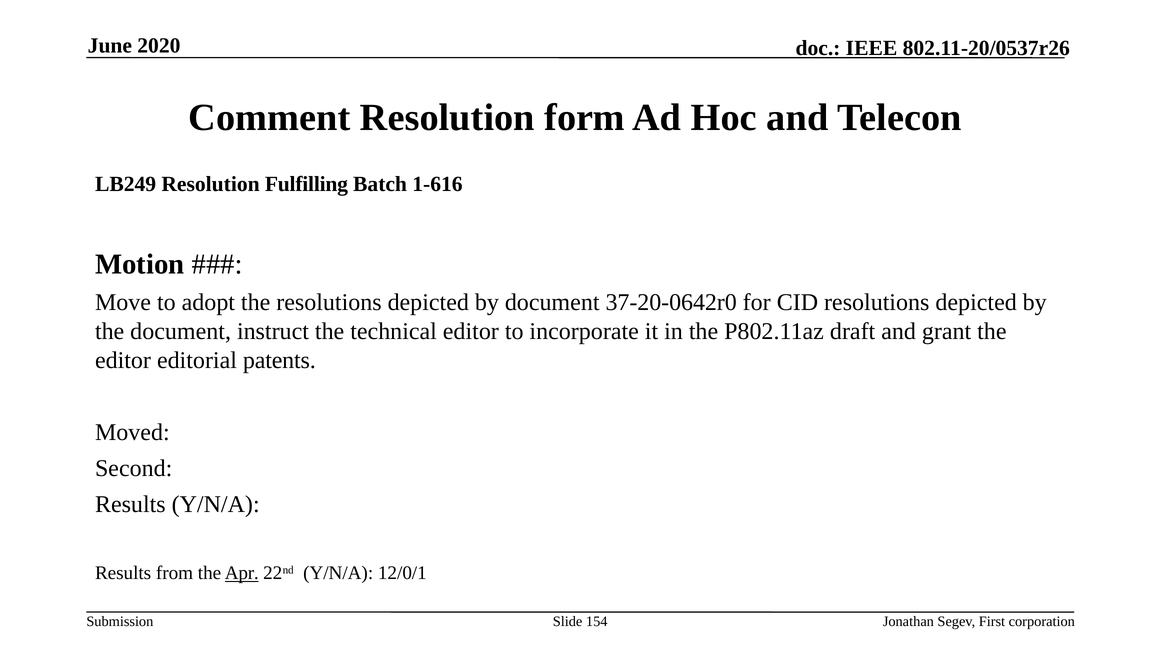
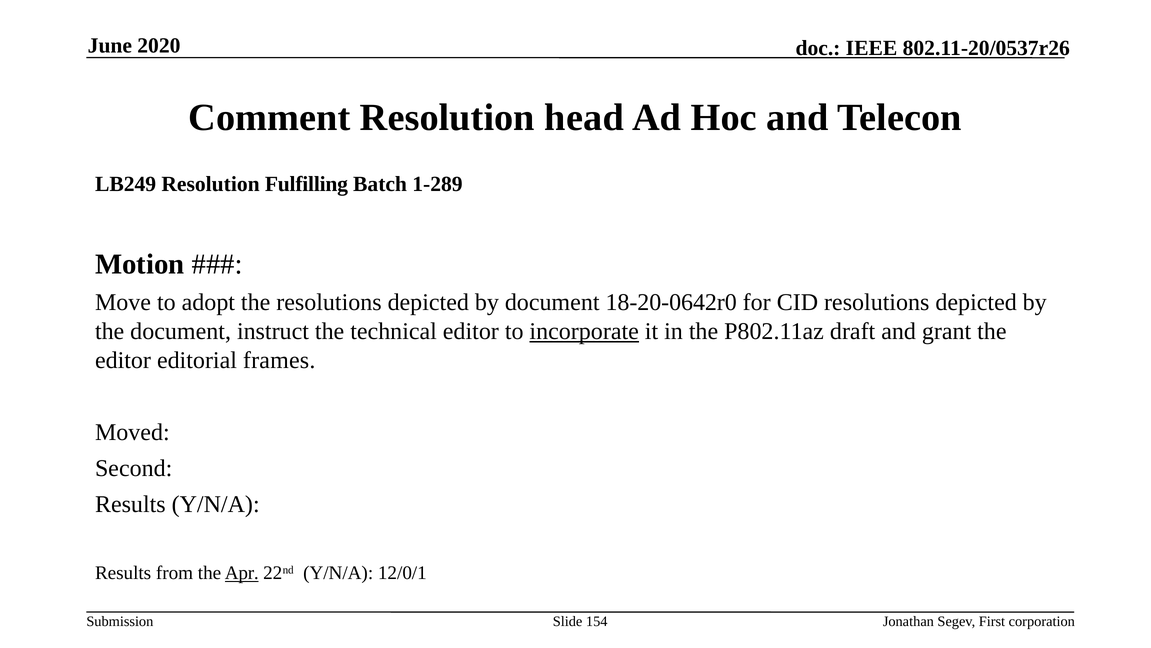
form: form -> head (584, 118)
1-616: 1-616 -> 1-289 (437, 184)
37-20-0642r0: 37-20-0642r0 -> 18-20-0642r0 (671, 302)
incorporate underline: none -> present (584, 331)
patents: patents -> frames (279, 360)
